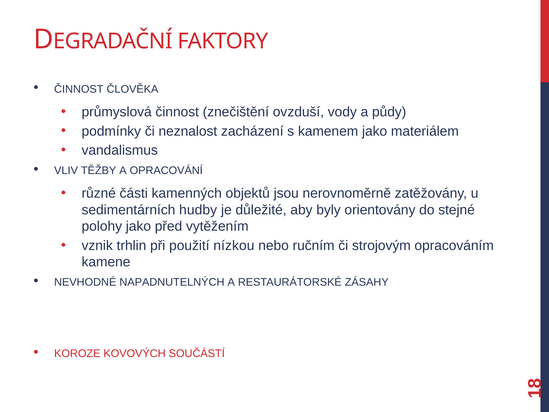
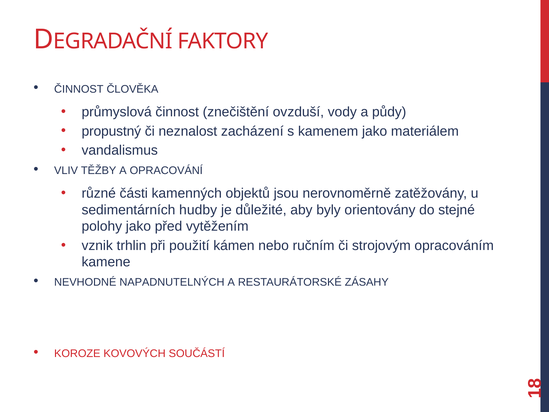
podmínky: podmínky -> propustný (111, 131)
nízkou: nízkou -> kámen (234, 246)
